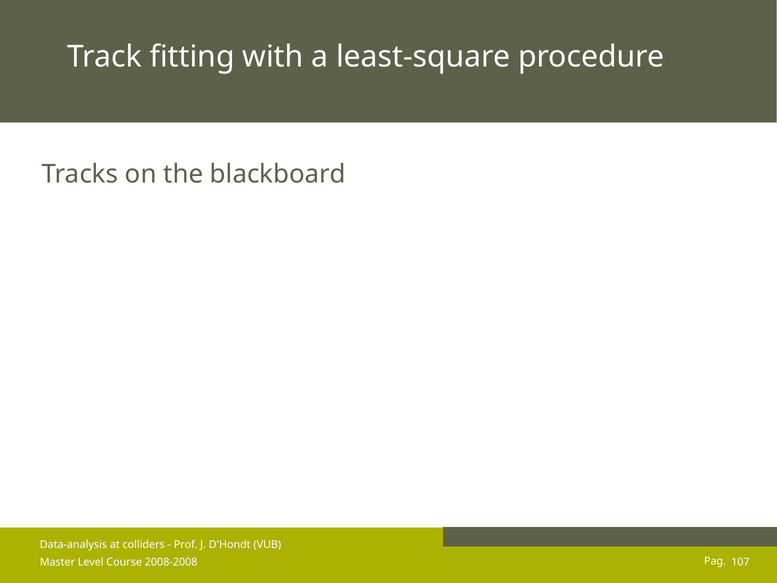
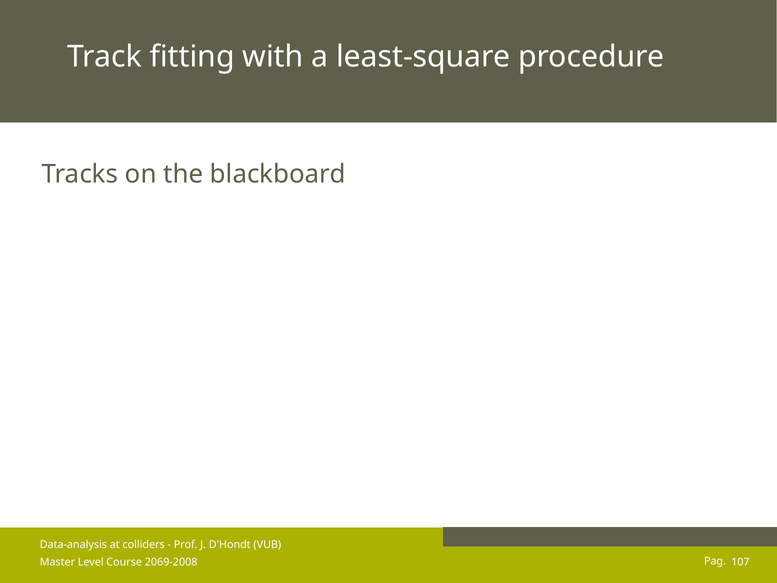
2008-2008: 2008-2008 -> 2069-2008 (171, 562)
